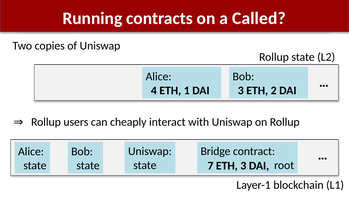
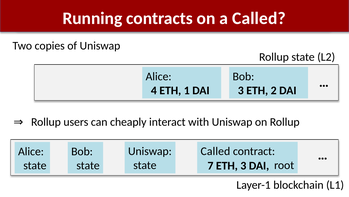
Bridge: Bridge -> Called (215, 151)
